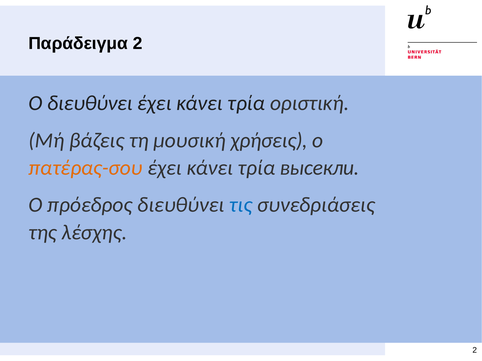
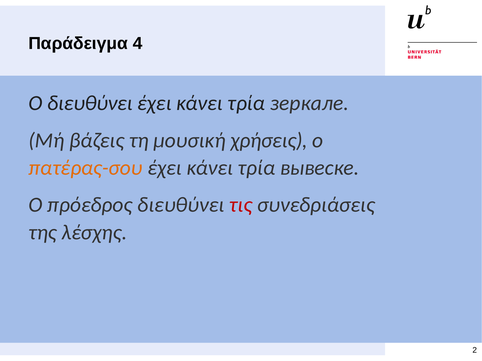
Παράδειγμα 2: 2 -> 4 (138, 43)
οριστική: οριστική -> зеркале (309, 103)
высекли: высекли -> вывеске (320, 168)
τις colour: blue -> red (241, 205)
